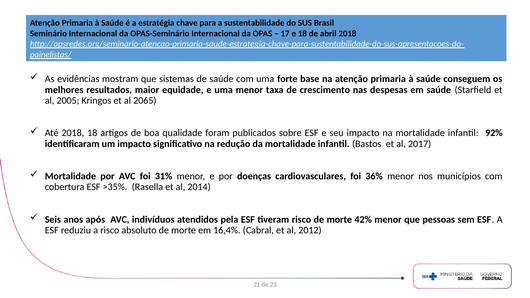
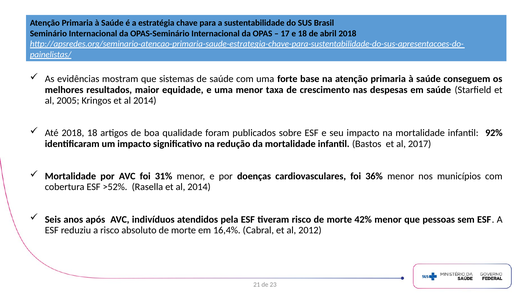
Kringos et al 2065: 2065 -> 2014 (145, 101)
>35%: >35% -> >52% (115, 187)
